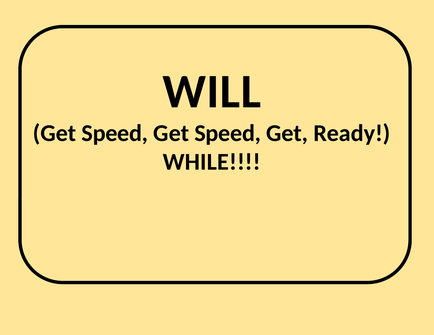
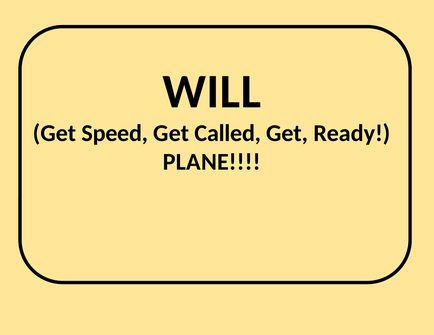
Speed: Speed -> Called (228, 133)
WHILE: WHILE -> PLANE (212, 162)
